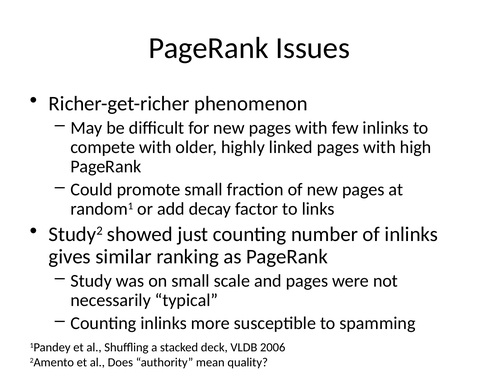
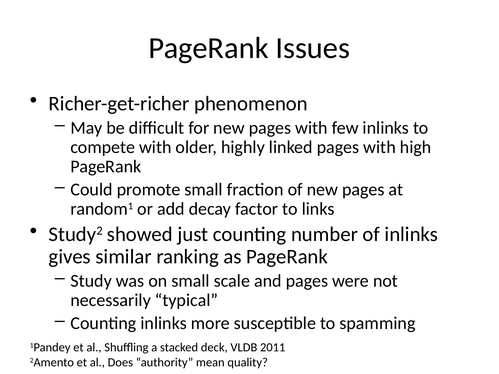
2006: 2006 -> 2011 (273, 348)
